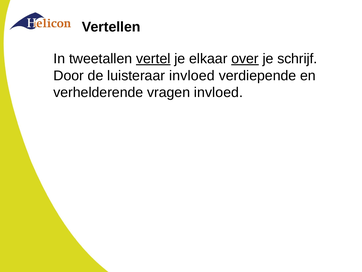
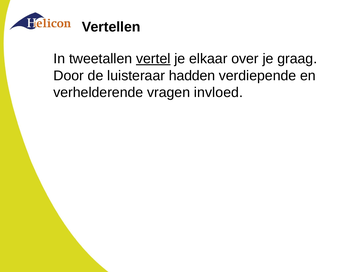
over underline: present -> none (245, 59)
schrijf: schrijf -> graag (297, 59)
luisteraar invloed: invloed -> hadden (192, 75)
